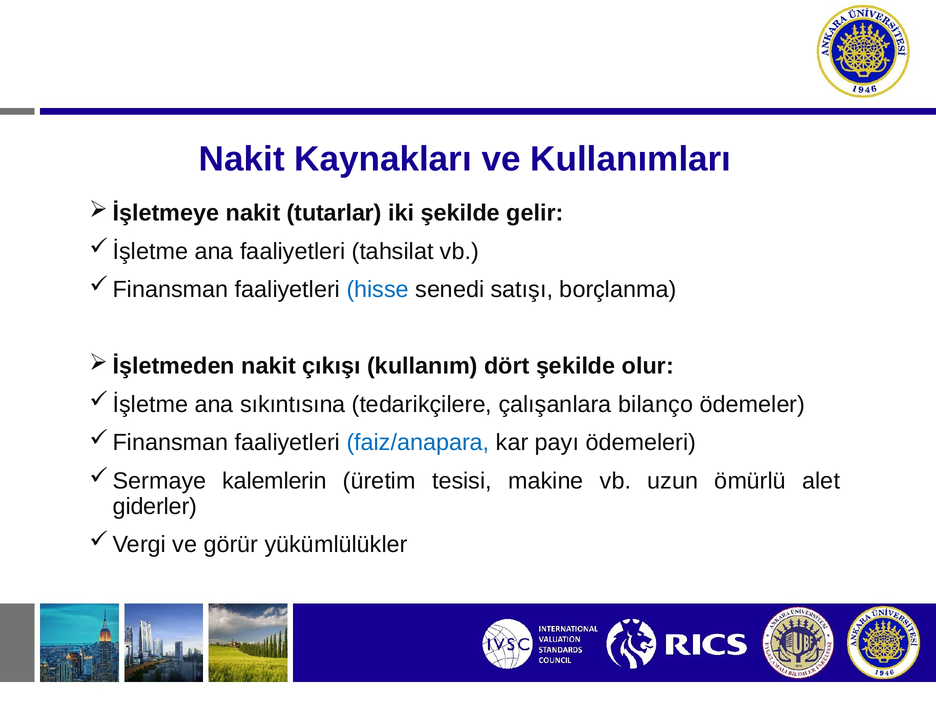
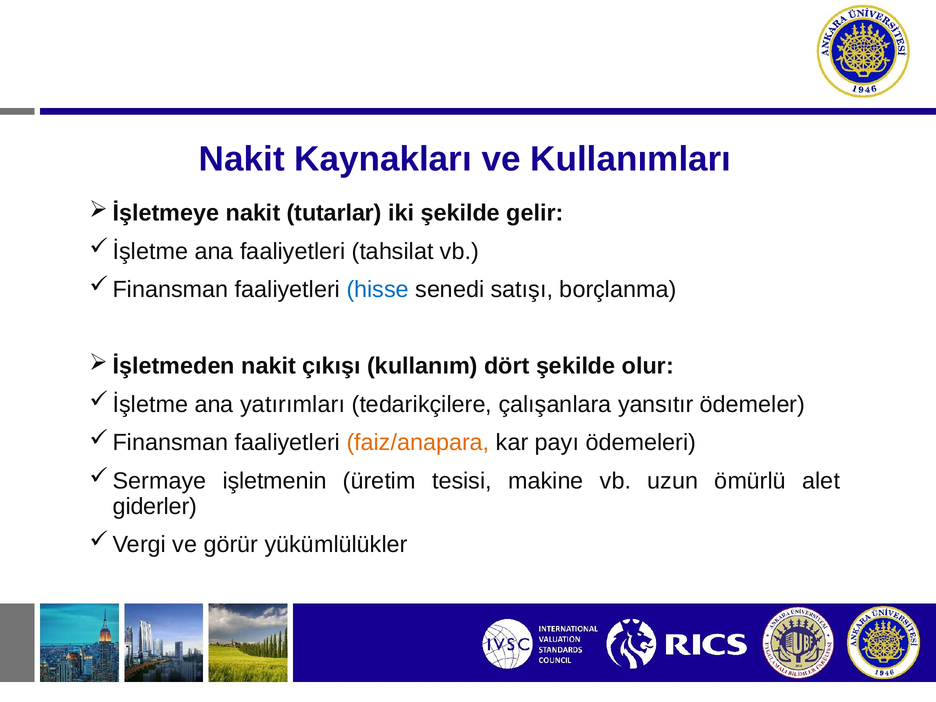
sıkıntısına: sıkıntısına -> yatırımları (293, 404)
bilanço: bilanço -> yansıtır (656, 404)
faiz/anapara colour: blue -> orange (418, 443)
kalemlerin: kalemlerin -> işletmenin (275, 481)
